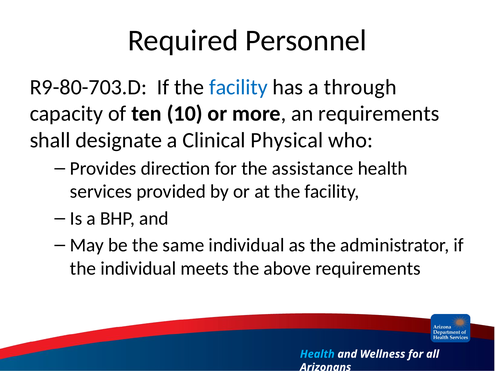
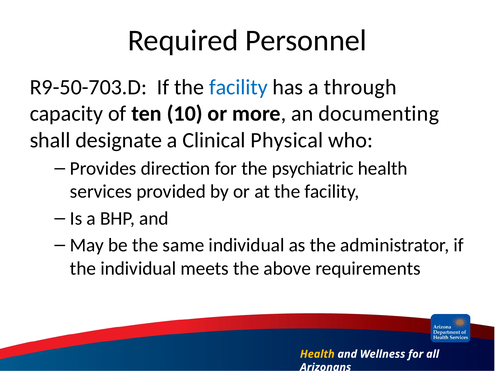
R9-80-703.D: R9-80-703.D -> R9-50-703.D (88, 87)
an requirements: requirements -> documenting (379, 114)
assistance: assistance -> psychiatric (313, 169)
Health colour: light blue -> yellow (317, 354)
